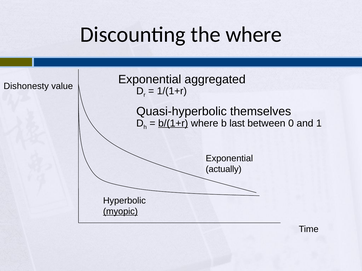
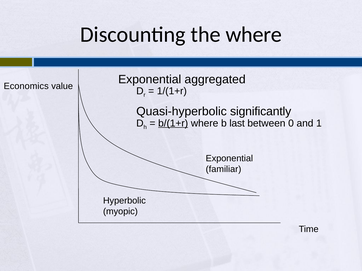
Dishonesty: Dishonesty -> Economics (26, 86)
themselves: themselves -> significantly (261, 112)
actually: actually -> familiar (224, 170)
myopic underline: present -> none (120, 212)
